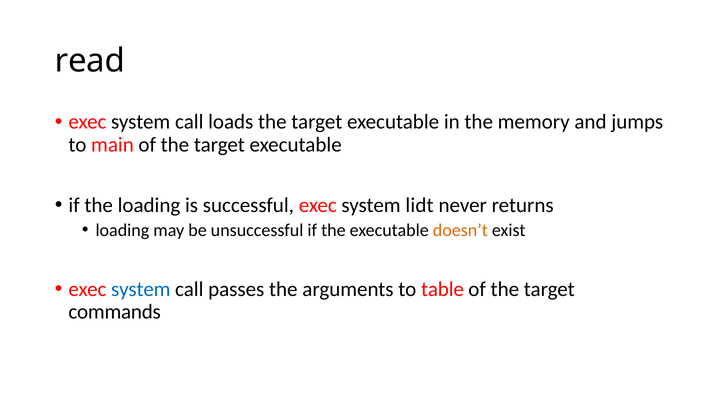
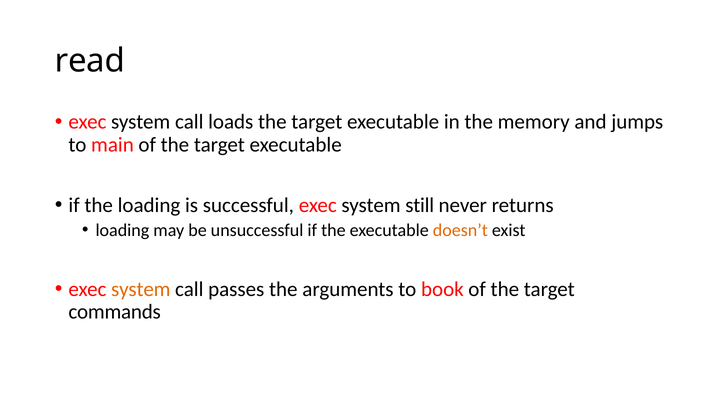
lidt: lidt -> still (420, 205)
system colour: blue -> orange (141, 289)
table: table -> book (442, 289)
